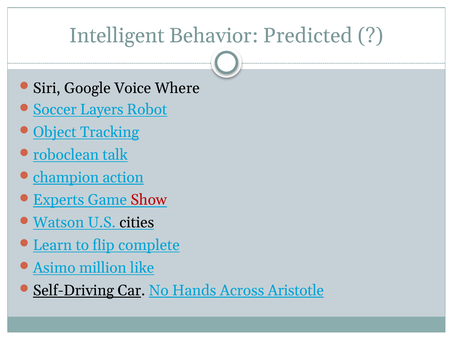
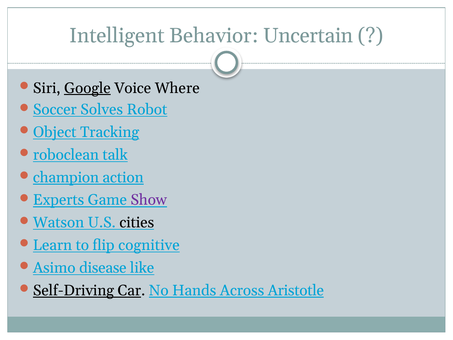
Predicted: Predicted -> Uncertain (308, 36)
Google underline: none -> present (87, 88)
Layers: Layers -> Solves (102, 110)
Show colour: red -> purple (149, 200)
complete: complete -> cognitive (149, 245)
million: million -> disease (103, 268)
